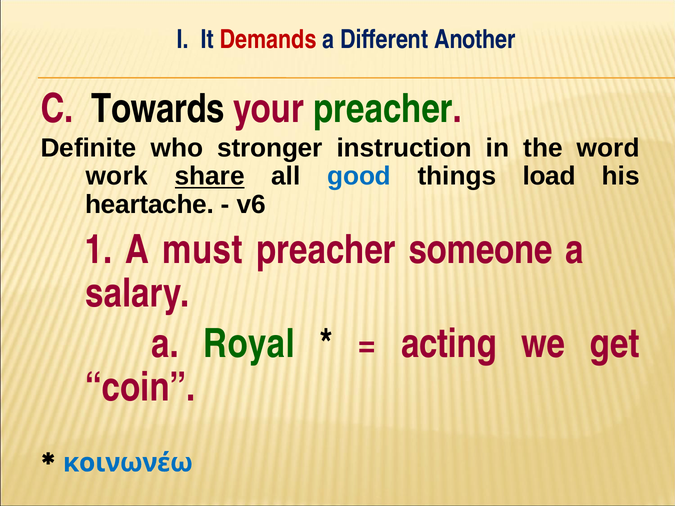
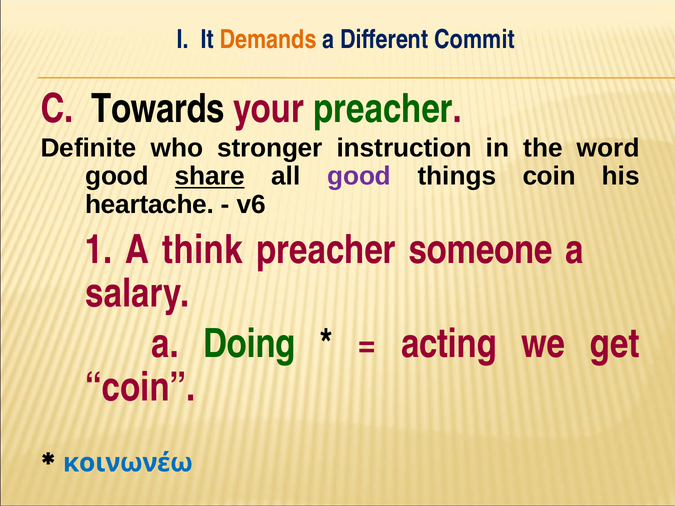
Demands colour: red -> orange (268, 40)
Another: Another -> Commit (475, 40)
work: work -> good (117, 176)
good colour: blue -> purple (359, 176)
things load: load -> coin (549, 176)
must: must -> think (203, 250)
Royal: Royal -> Doing (249, 344)
